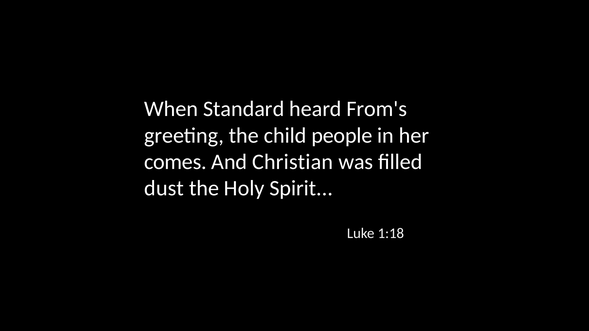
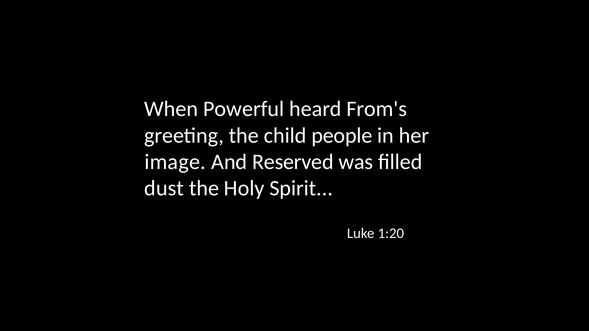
Standard: Standard -> Powerful (244, 109)
comes: comes -> image (175, 162)
Christian: Christian -> Reserved (293, 162)
1:18: 1:18 -> 1:20 (391, 233)
